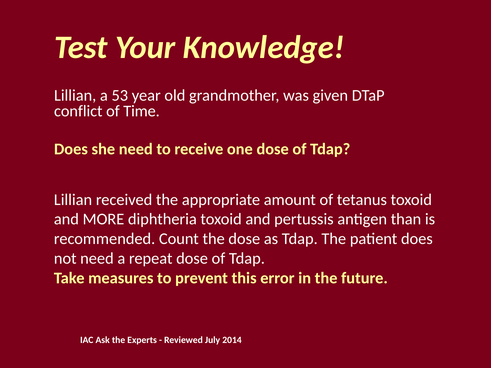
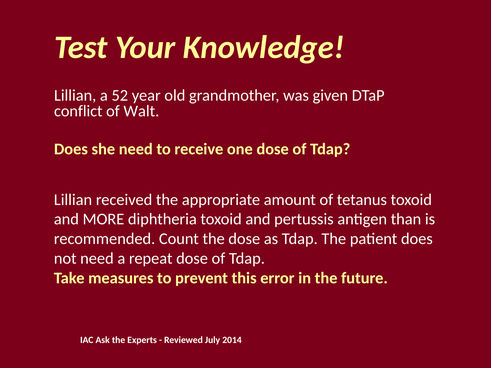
53: 53 -> 52 (120, 96)
Time: Time -> Walt (141, 111)
